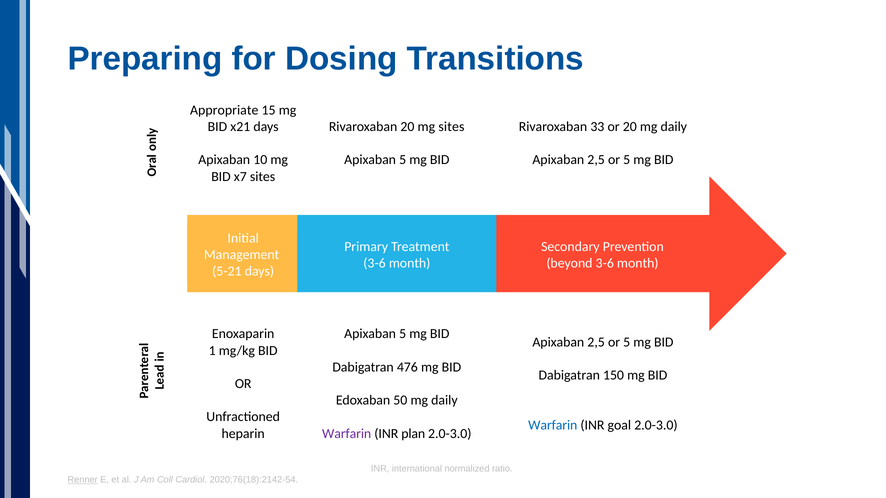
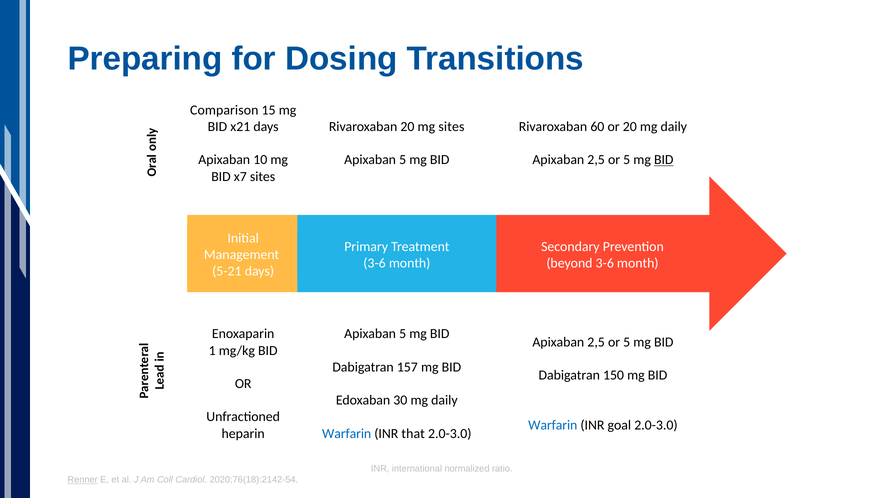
Appropriate: Appropriate -> Comparison (224, 110)
33: 33 -> 60 (597, 127)
BID underline: none -> present (664, 160)
476: 476 -> 157 (407, 367)
50: 50 -> 30 (400, 401)
Warfarin colour: purple -> blue (347, 434)
plan: plan -> that (413, 434)
